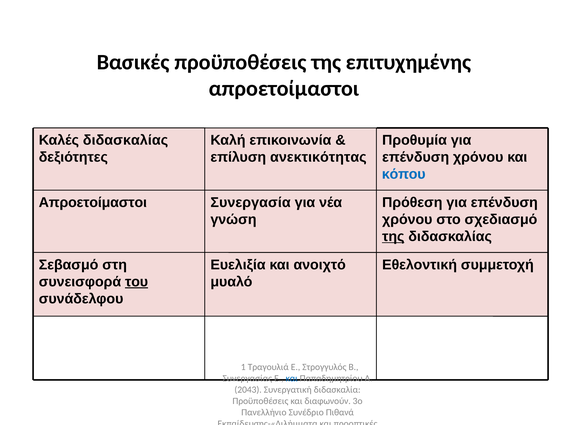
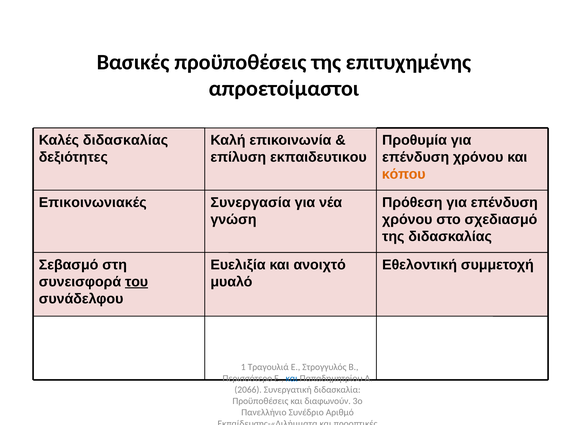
ανεκτικότητας: ανεκτικότητας -> εκπαιδευτικου (318, 157)
κόπου colour: blue -> orange (404, 174)
Απροετοίμαστοι: Απροετοίμαστοι -> Επικοινωνιακές (93, 203)
της underline: present -> none (393, 237)
Συνεργασίας: Συνεργασίας -> Περισσότερο (247, 379)
2043: 2043 -> 2066 (248, 390)
Πιθανά: Πιθανά -> Αριθμό (340, 413)
